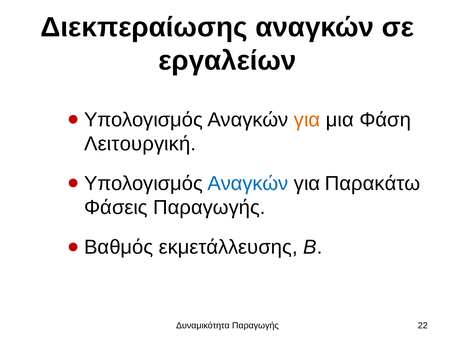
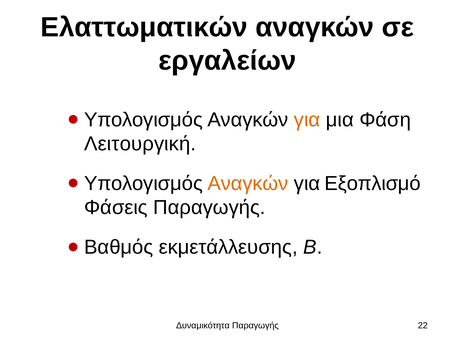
Διεκπεραίωσης: Διεκπεραίωσης -> Ελαττωματικών (144, 27)
Αναγκών colour: blue -> orange (248, 184)
Παρακάτω: Παρακάτω -> Εξοπλισμό (373, 184)
